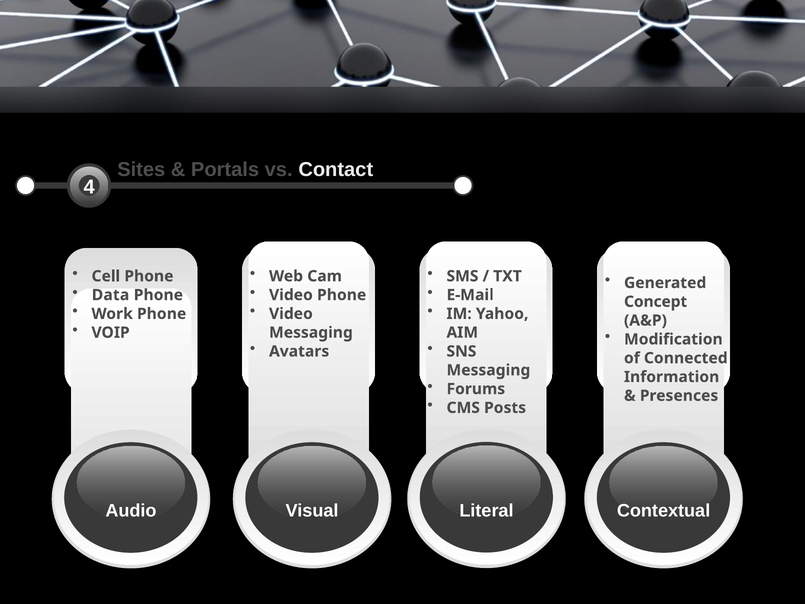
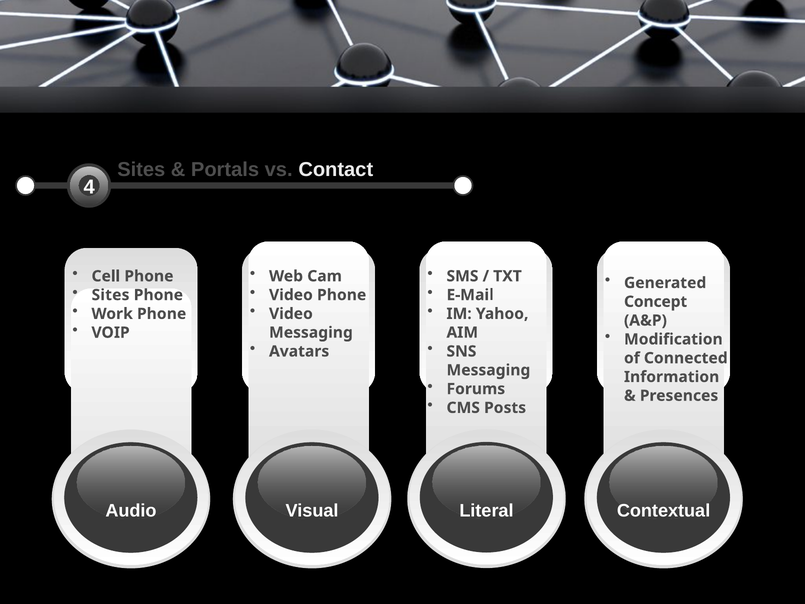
Data: Data -> Sites (111, 295)
